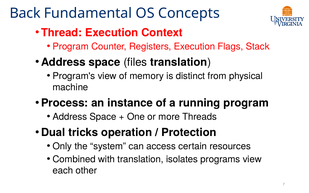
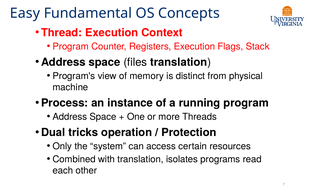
Back: Back -> Easy (25, 13)
programs view: view -> read (252, 159)
